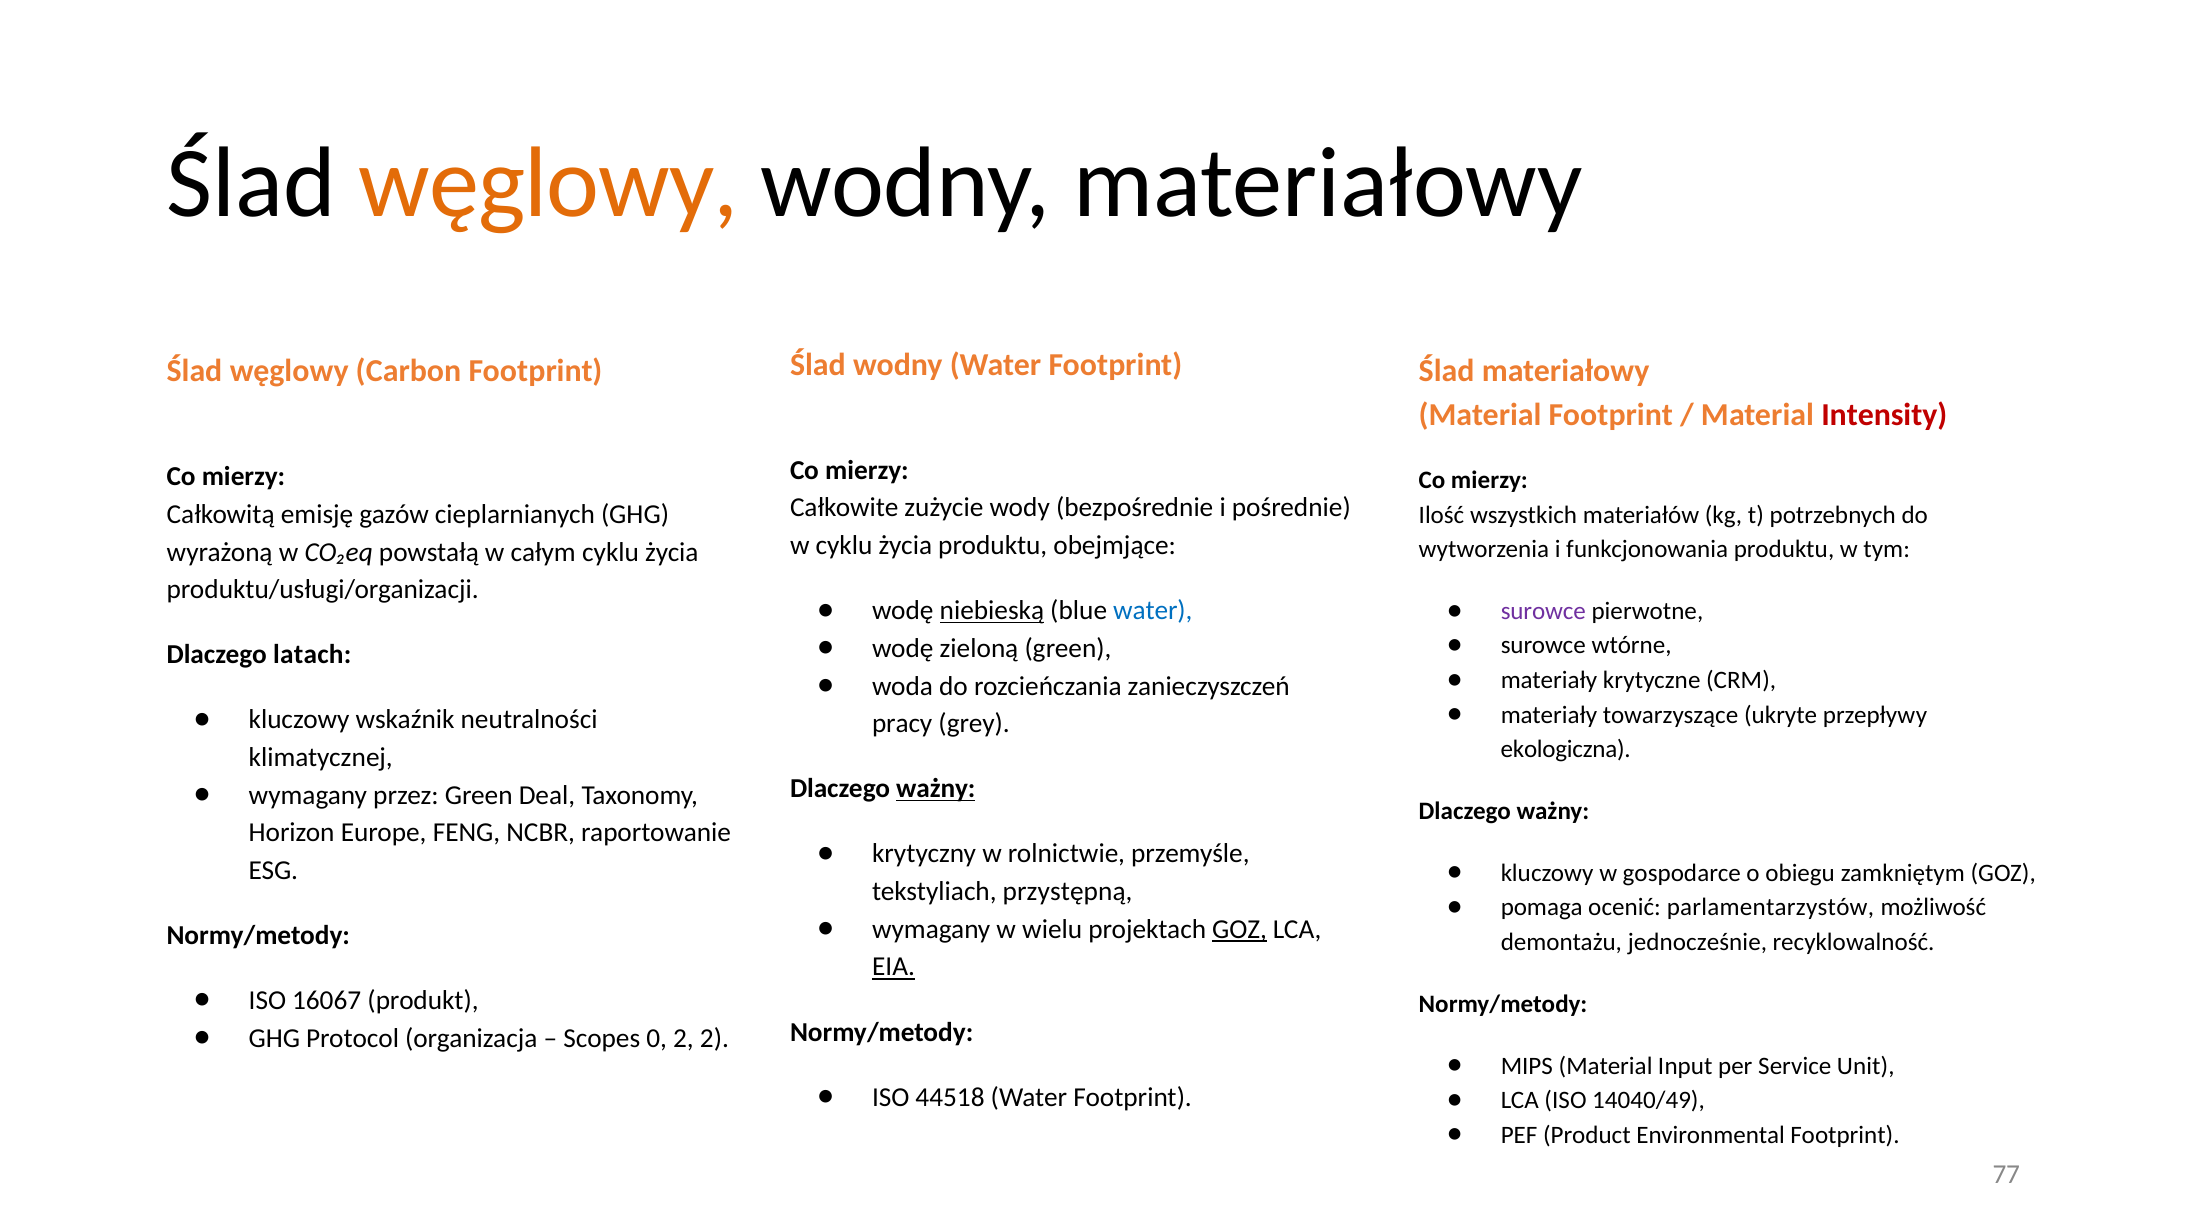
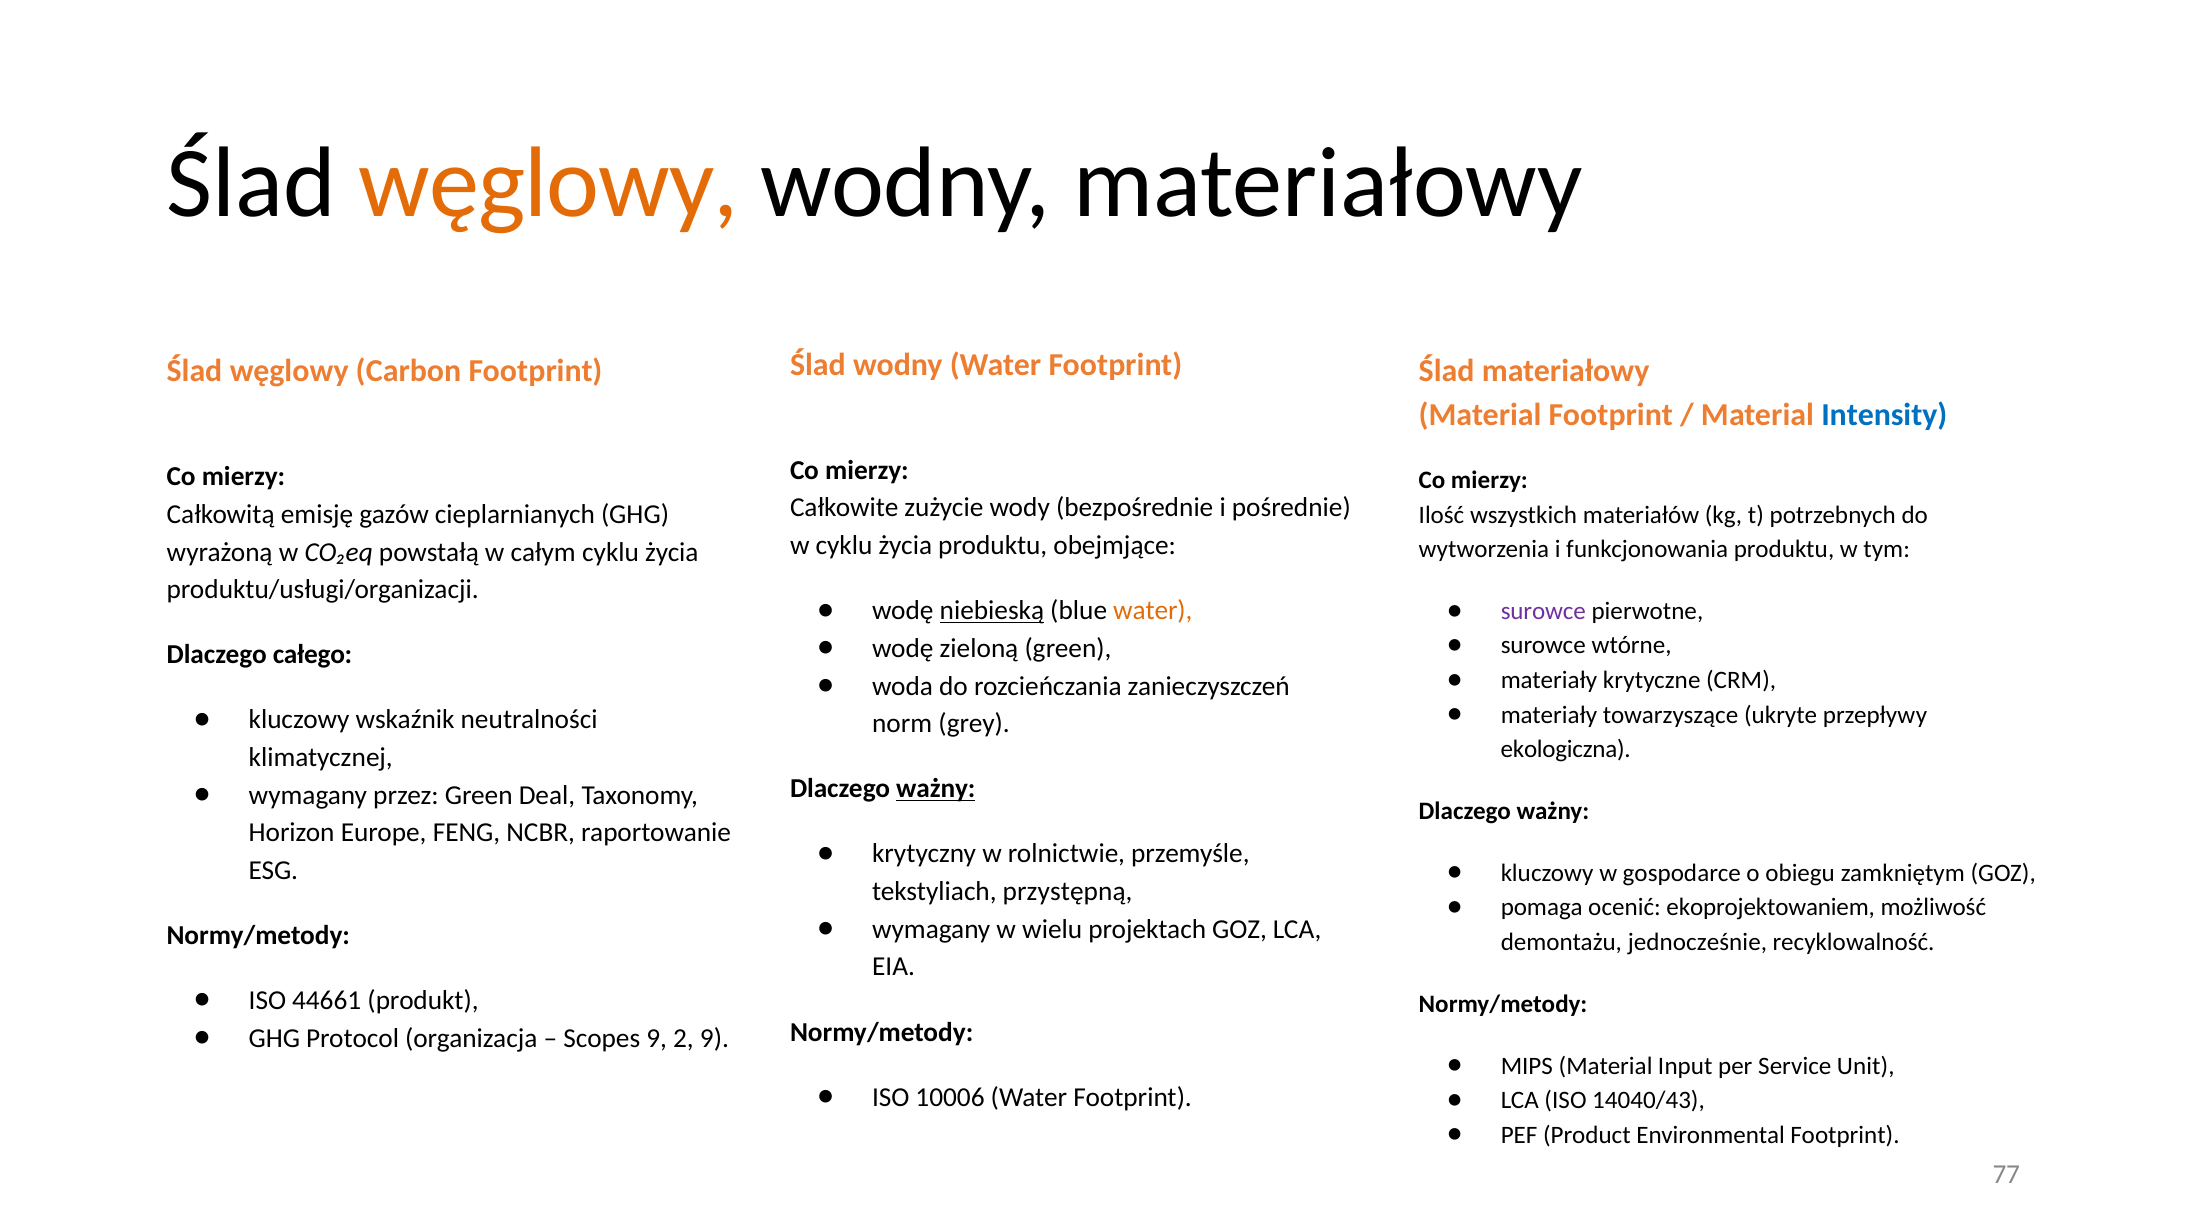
Intensity colour: red -> blue (1884, 415)
water colour: blue -> orange (1153, 611)
latach: latach -> całego (313, 655)
pracy: pracy -> norm (902, 724)
parlamentarzystów: parlamentarzystów -> ekoprojektowaniem (1771, 908)
GOZ underline: present -> none (1240, 929)
EIA underline: present -> none (893, 967)
16067: 16067 -> 44661 (327, 1001)
Scopes 0: 0 -> 9 (657, 1038)
2 2: 2 -> 9 (714, 1038)
44518: 44518 -> 10006 (950, 1097)
14040/49: 14040/49 -> 14040/43 (1649, 1101)
